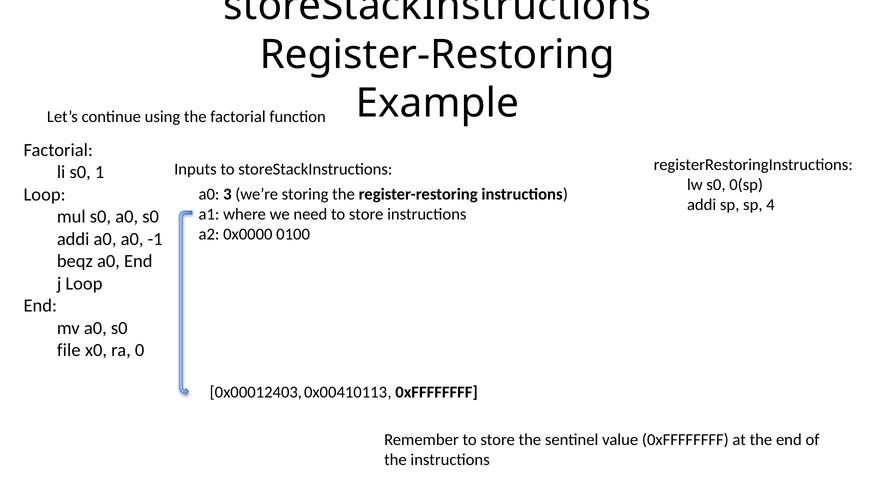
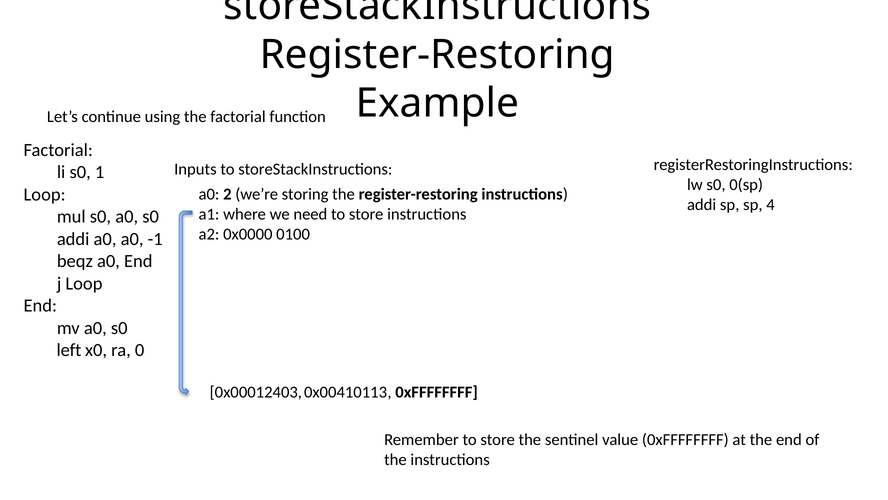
3: 3 -> 2 (227, 194)
file: file -> left (69, 350)
